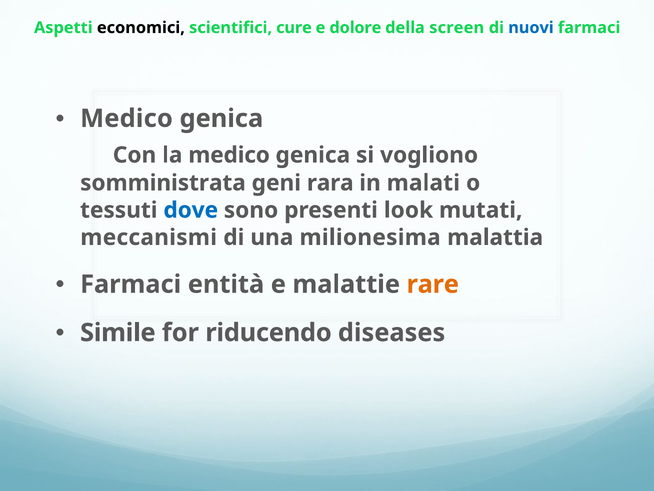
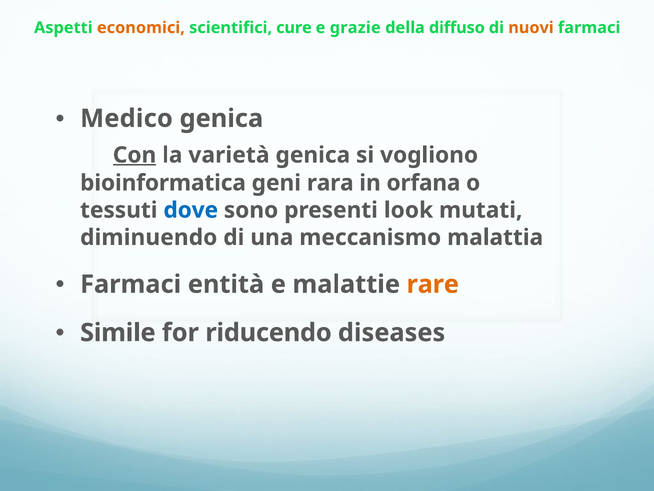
economici colour: black -> orange (141, 28)
dolore: dolore -> grazie (355, 28)
screen: screen -> diffuso (457, 28)
nuovi colour: blue -> orange (531, 28)
Con underline: none -> present (135, 155)
la medico: medico -> varietà (229, 155)
somministrata: somministrata -> bioinformatica (163, 183)
malati: malati -> orfana (423, 183)
meccanismi: meccanismi -> diminuendo (149, 237)
milionesima: milionesima -> meccanismo (370, 237)
